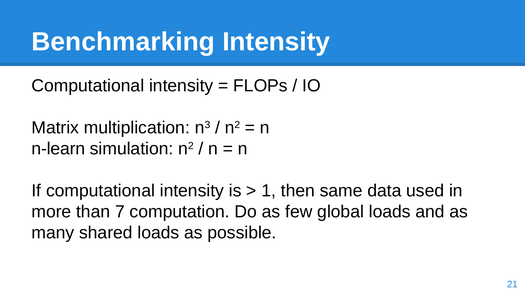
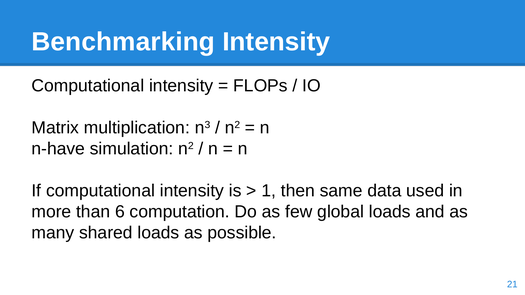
n-learn: n-learn -> n-have (58, 149)
7: 7 -> 6 (120, 212)
